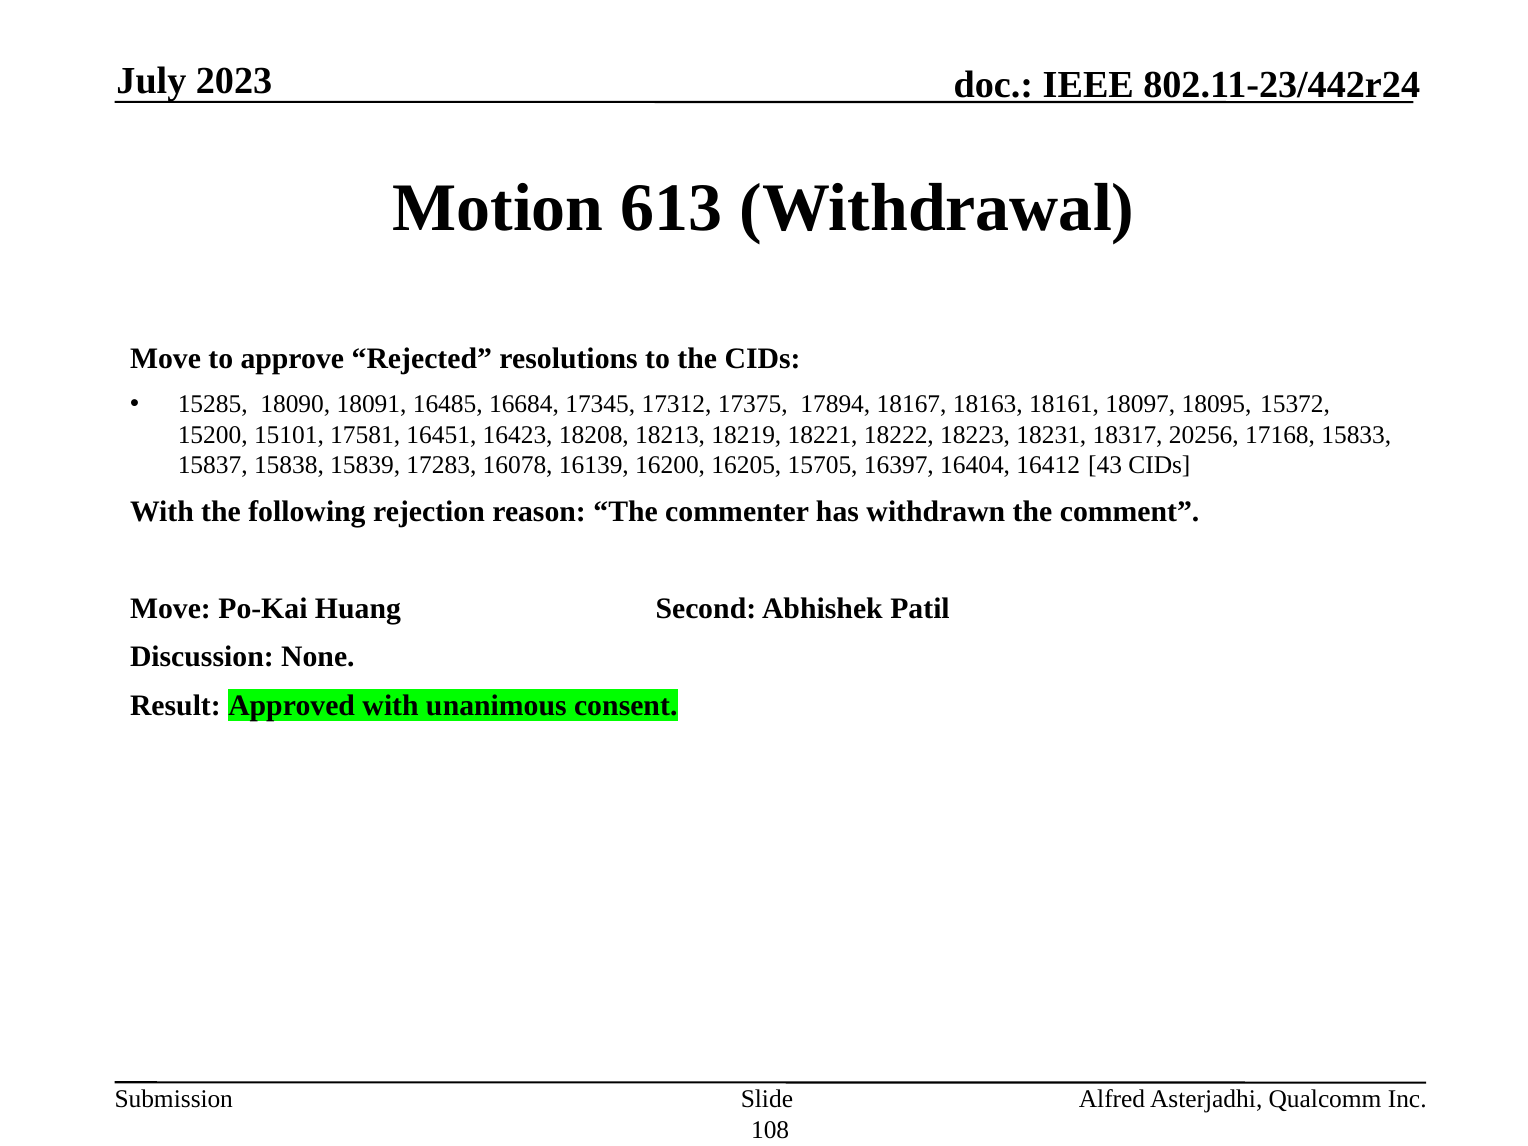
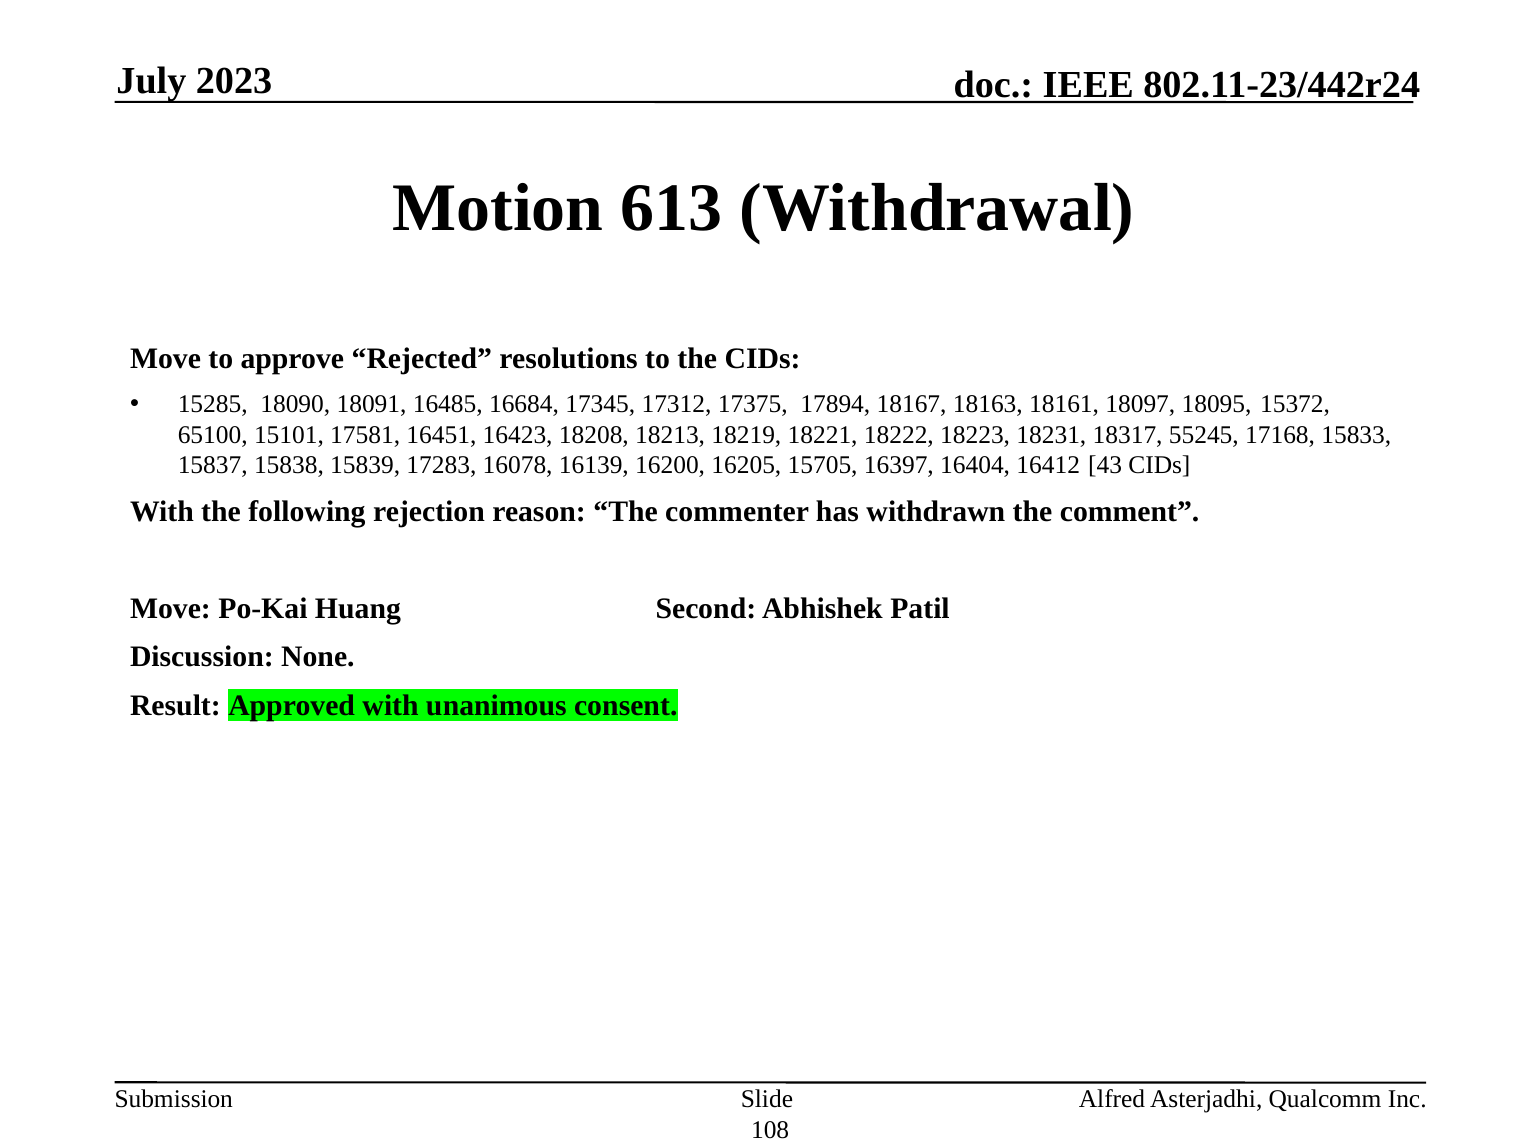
15200: 15200 -> 65100 (213, 435)
20256: 20256 -> 55245 (1204, 435)
